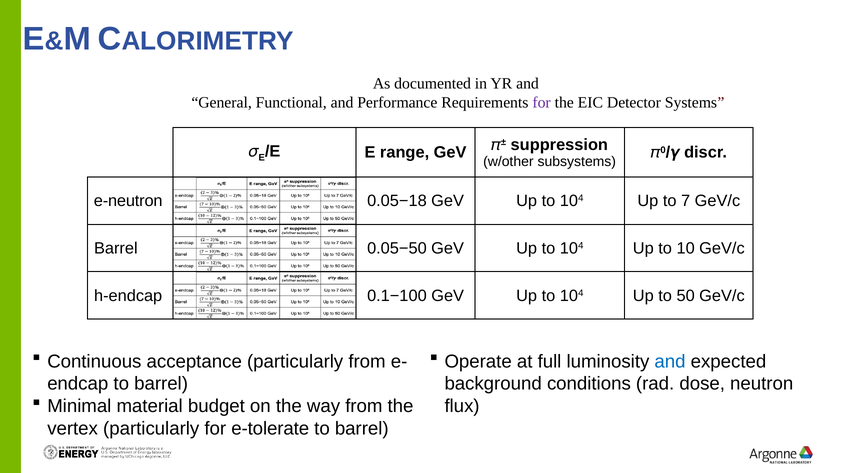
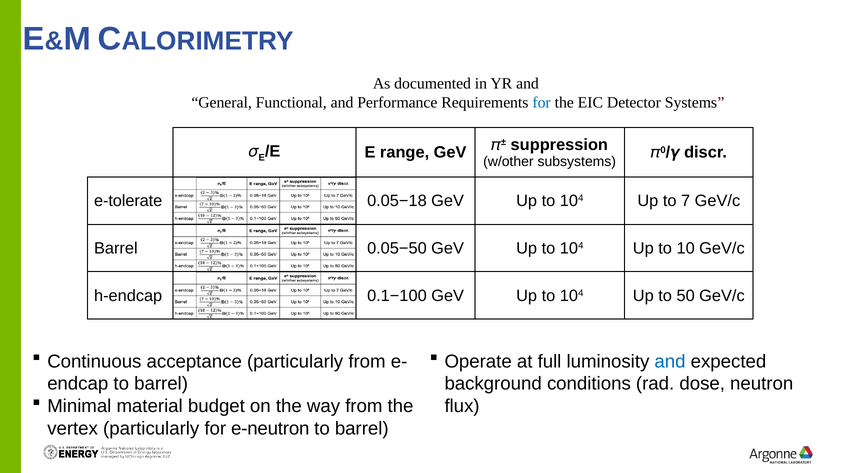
for colour: purple -> blue (542, 103)
e-neutron: e-neutron -> e-tolerate (128, 201)
e-tolerate: e-tolerate -> e-neutron (270, 429)
